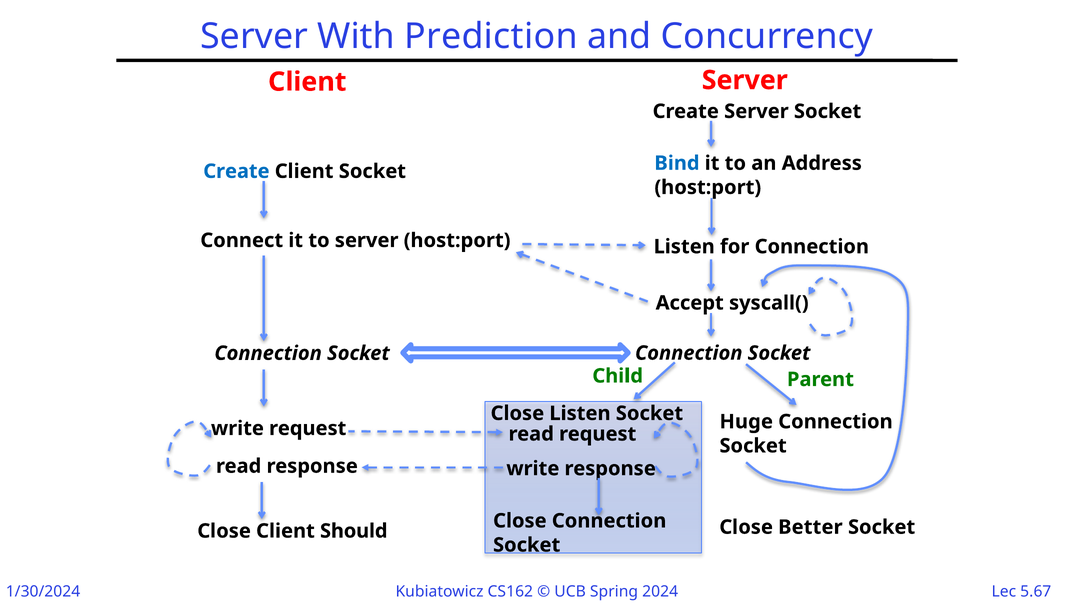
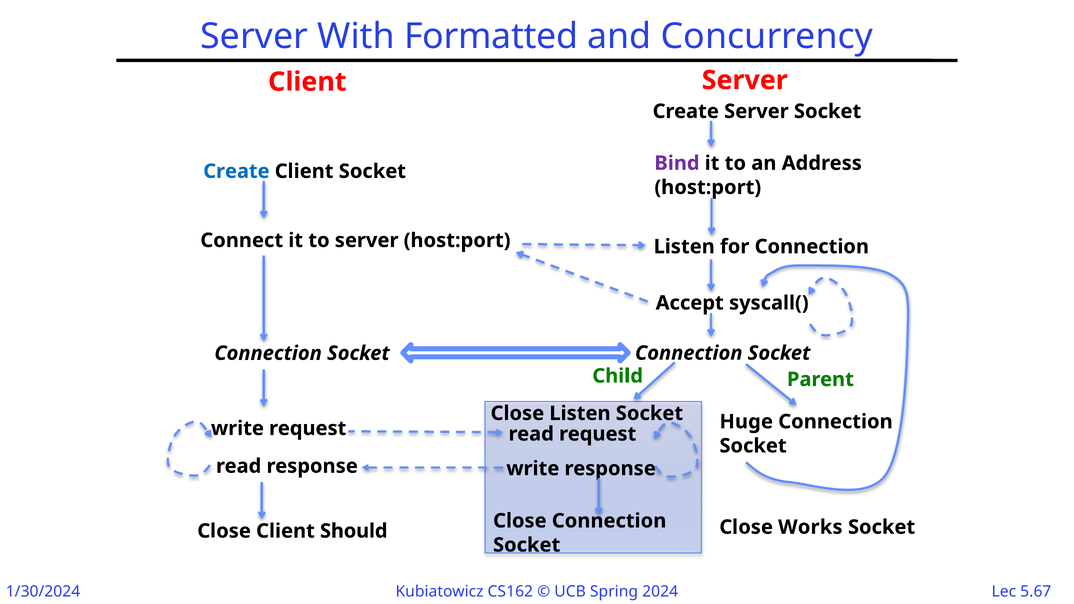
Prediction: Prediction -> Formatted (491, 37)
Bind colour: blue -> purple (677, 163)
Better: Better -> Works (810, 527)
